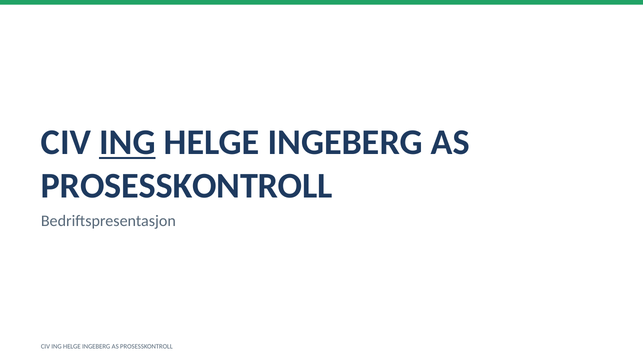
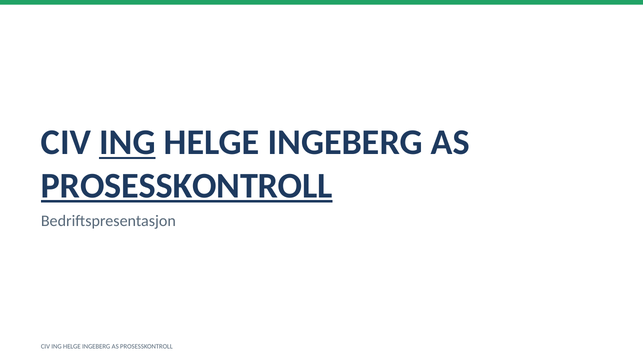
PROSESSKONTROLL underline: none -> present (187, 186)
